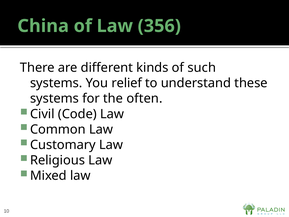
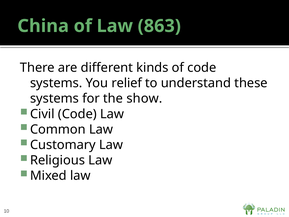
356: 356 -> 863 (159, 26)
of such: such -> code (202, 68)
often: often -> show (144, 98)
